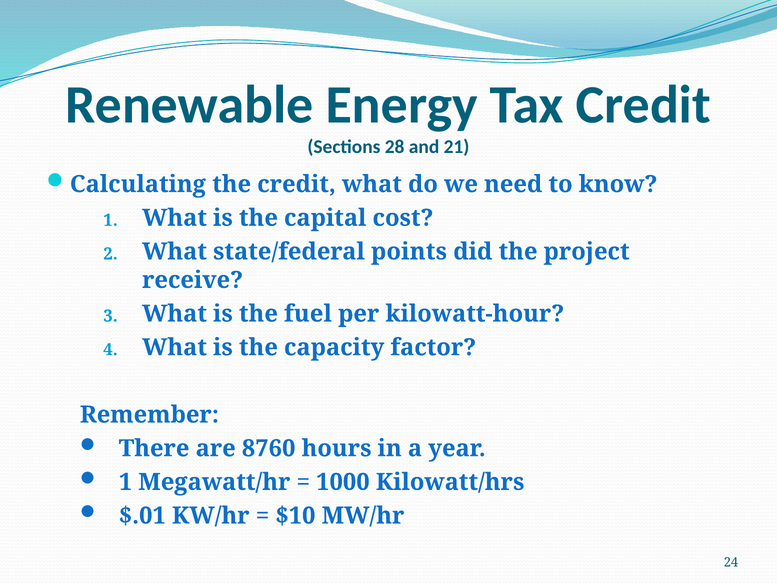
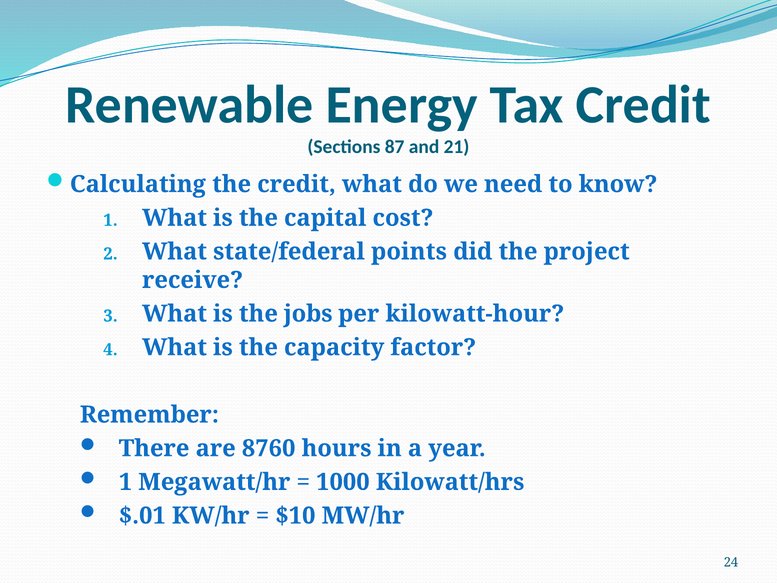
28: 28 -> 87 (395, 147)
fuel: fuel -> jobs (308, 314)
